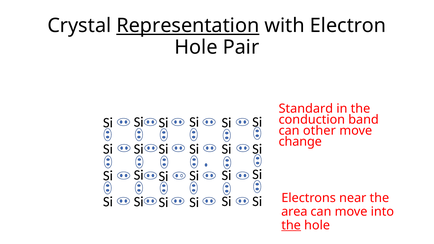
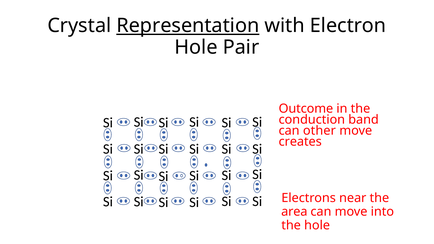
Standard: Standard -> Outcome (306, 109)
change: change -> creates (300, 142)
the underline: present -> none (291, 225)
